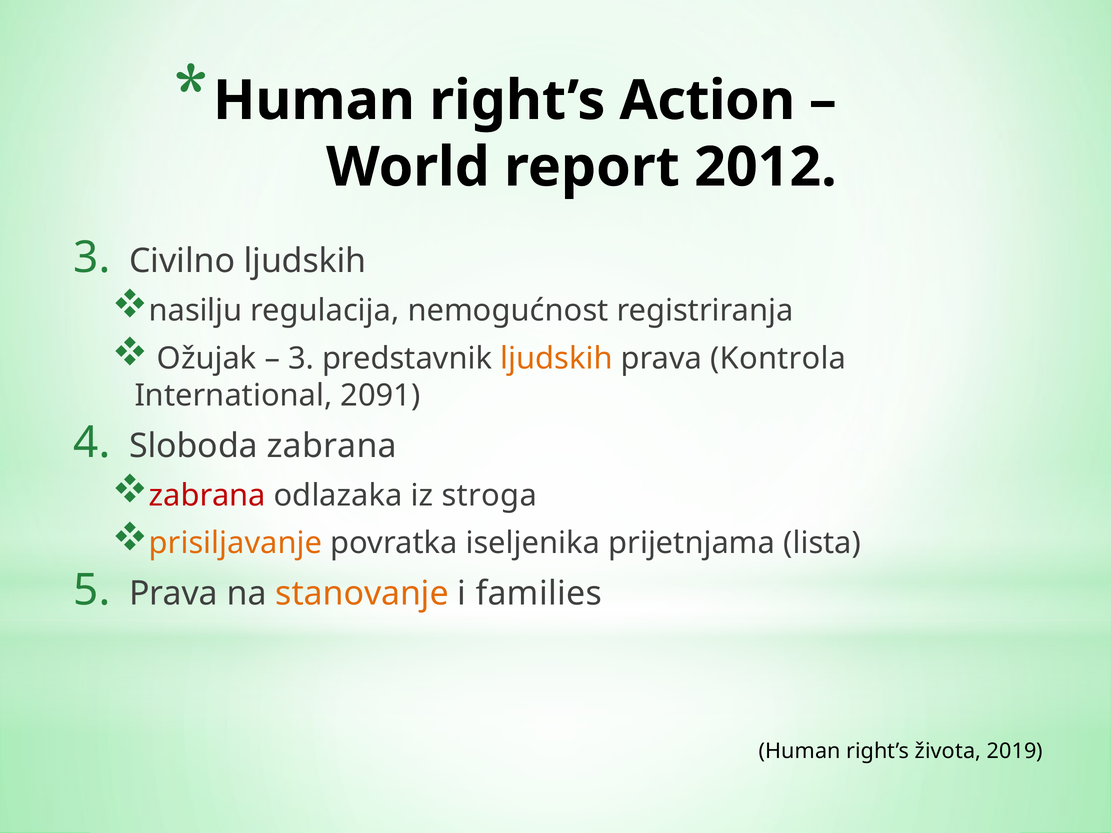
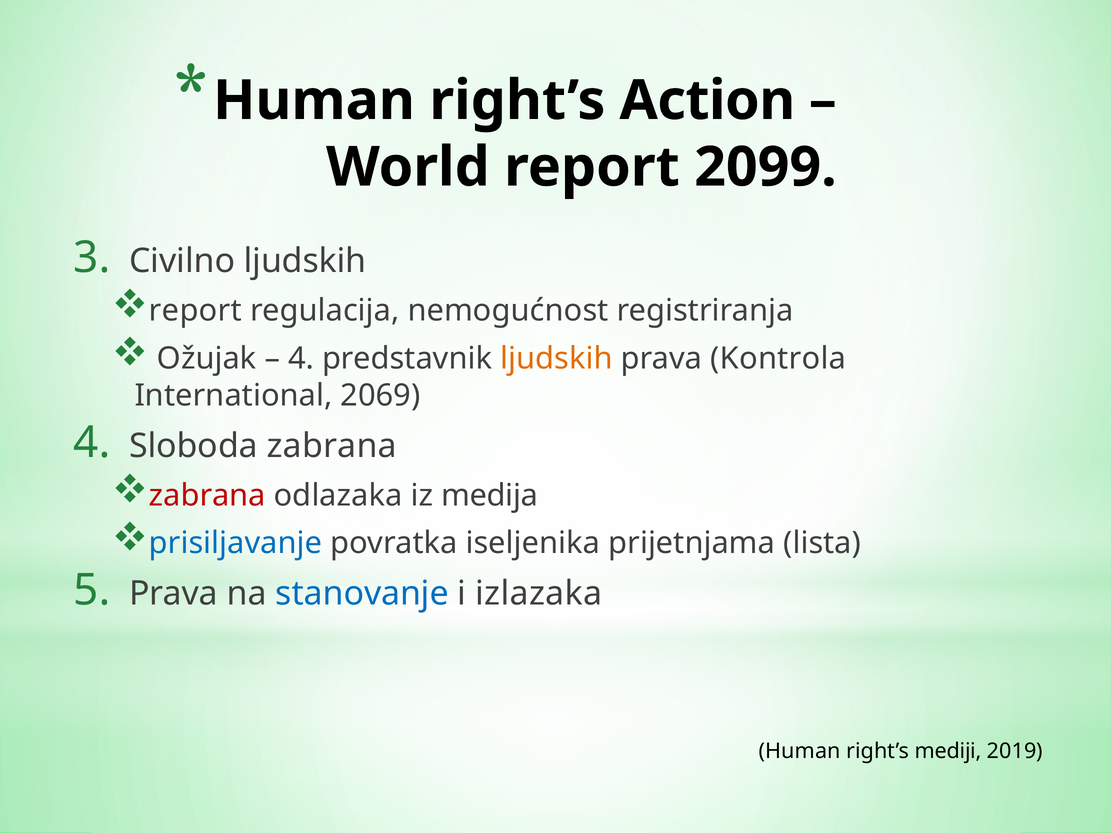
2012: 2012 -> 2099 (765, 167)
nasilju: nasilju -> report (195, 311)
3: 3 -> 4 (301, 359)
2091: 2091 -> 2069 (380, 396)
stroga: stroga -> medija (490, 496)
prisiljavanje colour: orange -> blue (236, 543)
stanovanje colour: orange -> blue (362, 594)
families: families -> izlazaka (539, 594)
života: života -> mediji (948, 751)
